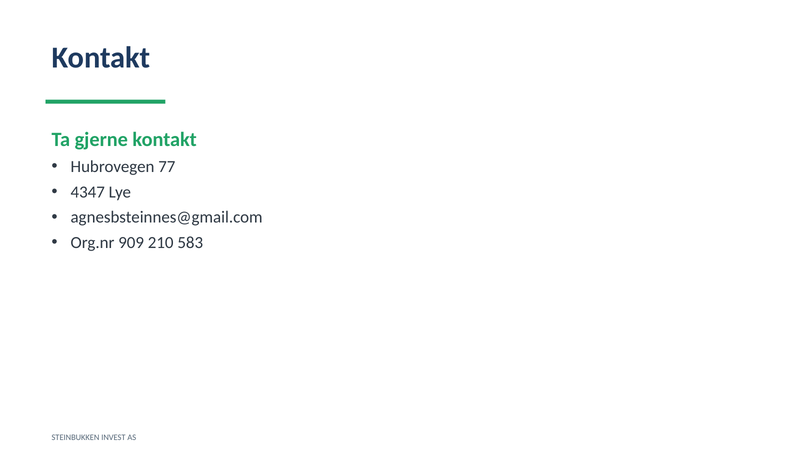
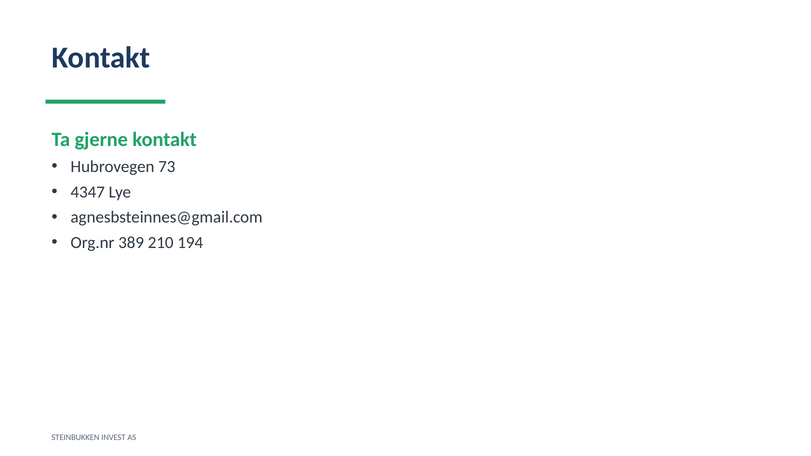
77: 77 -> 73 (167, 167)
909: 909 -> 389 (131, 243)
583: 583 -> 194 (190, 243)
